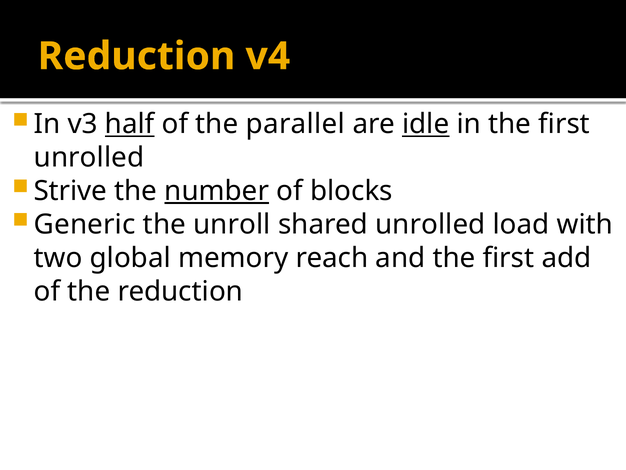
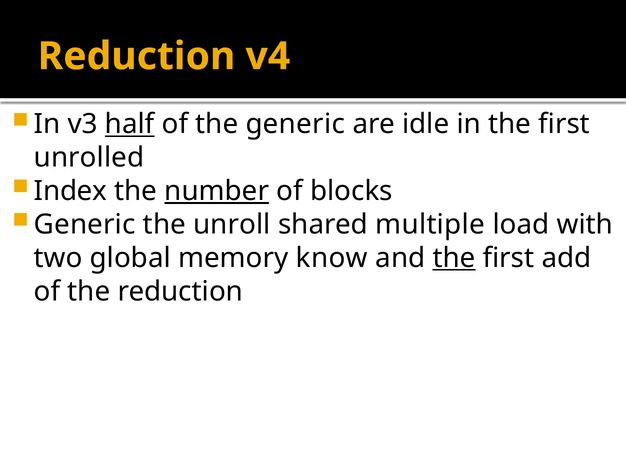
the parallel: parallel -> generic (295, 124)
idle underline: present -> none (426, 124)
Strive: Strive -> Index (70, 191)
shared unrolled: unrolled -> multiple (430, 224)
reach: reach -> know (332, 258)
the underline: none -> present (454, 258)
